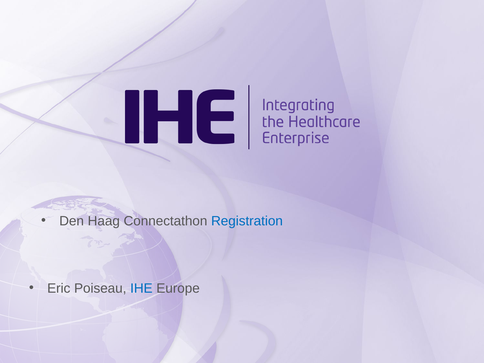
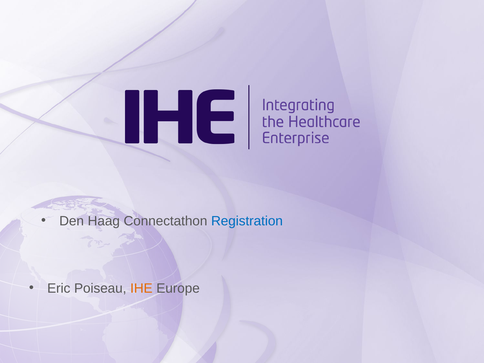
IHE colour: blue -> orange (141, 288)
